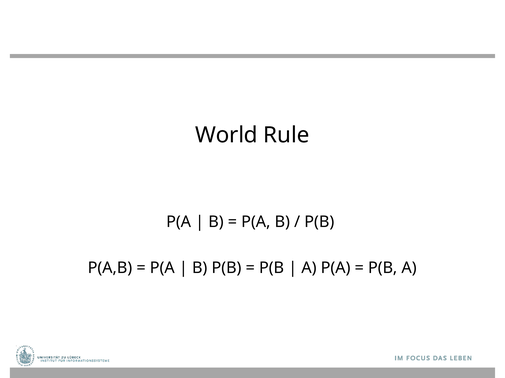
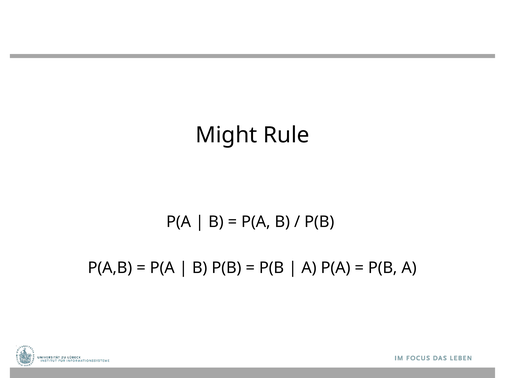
World: World -> Might (226, 135)
